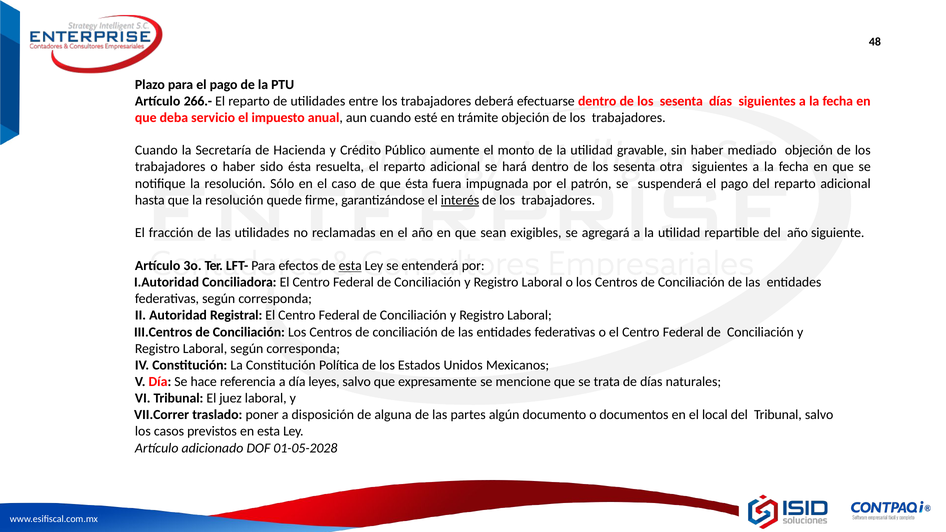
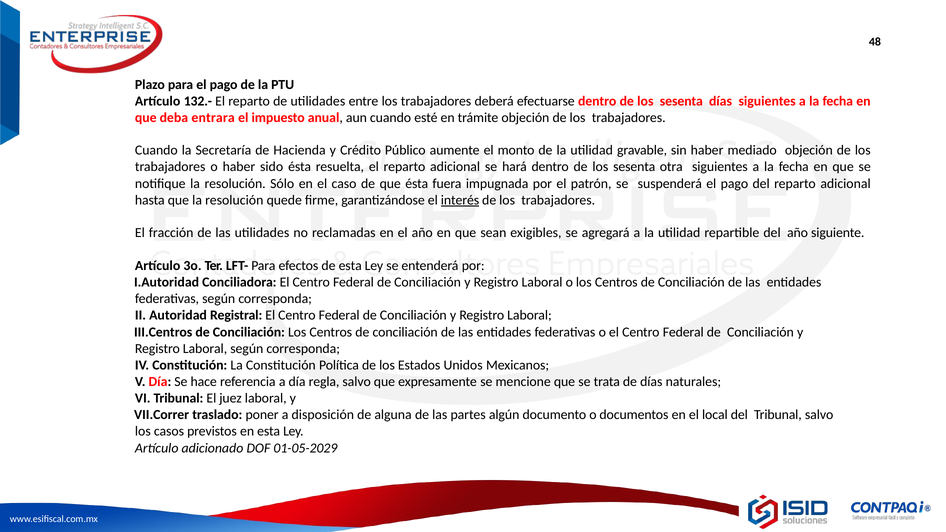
266.-: 266.- -> 132.- (198, 101)
servicio: servicio -> entrara (213, 118)
esta underline: present -> none (350, 266)
leyes: leyes -> regla (324, 382)
01-05-2028: 01-05-2028 -> 01-05-2029 (305, 448)
